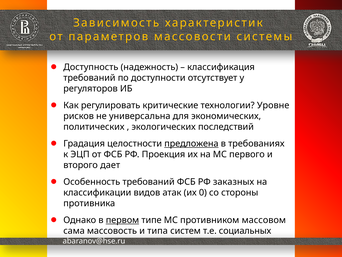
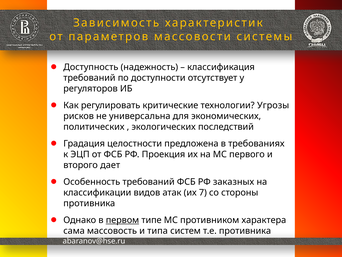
Уровне: Уровне -> Угрозы (273, 105)
предложена underline: present -> none (191, 143)
0: 0 -> 7 (203, 192)
массовом: массовом -> характера (264, 220)
т.е социальных: социальных -> противника (245, 230)
